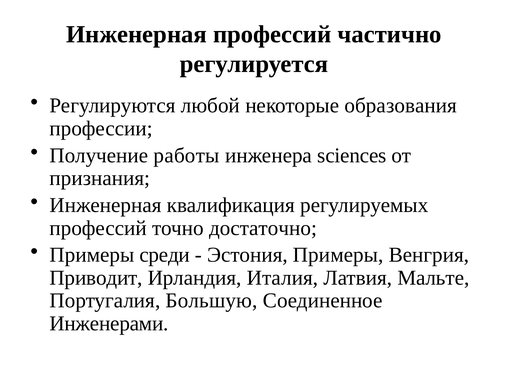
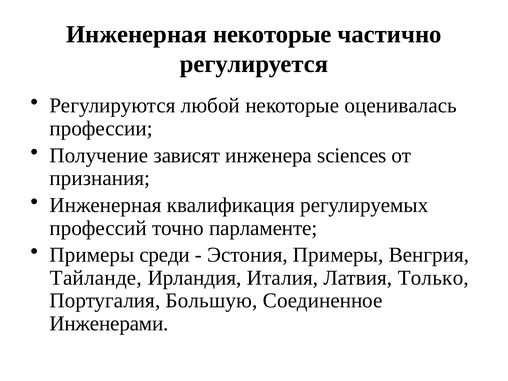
Инженерная профессий: профессий -> некоторые (272, 34)
образования: образования -> оценивалась (401, 106)
работы: работы -> зависят (187, 155)
достаточно: достаточно -> парламенте (263, 228)
Приводит: Приводит -> Тайланде (96, 278)
Мальте: Мальте -> Только (433, 278)
